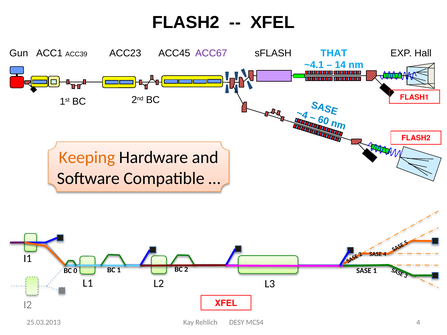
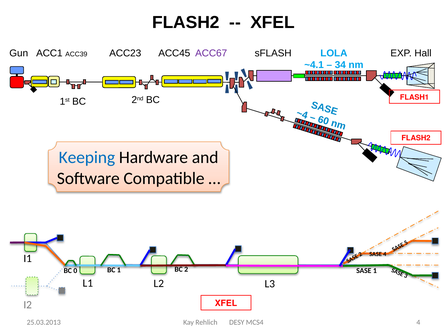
THAT: THAT -> LOLA (334, 53)
14: 14 -> 34 (340, 65)
Keeping colour: orange -> blue (87, 158)
